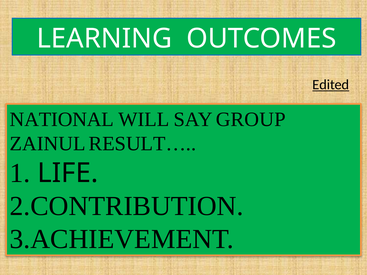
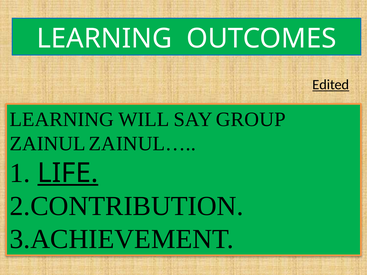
NATIONAL: NATIONAL -> LEARNING (62, 119)
RESULT…: RESULT… -> ZAINUL… (142, 144)
LIFE underline: none -> present (68, 173)
